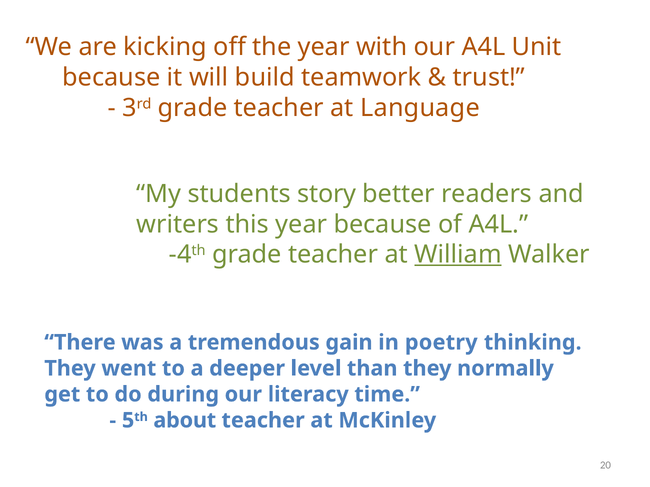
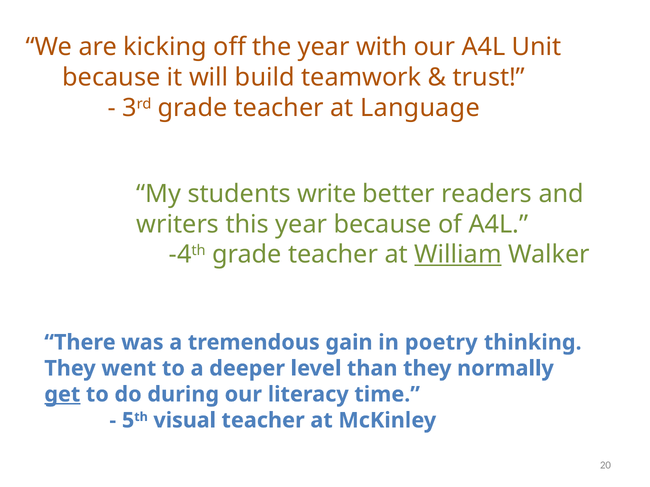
story: story -> write (327, 194)
get underline: none -> present (62, 395)
about: about -> visual (185, 421)
